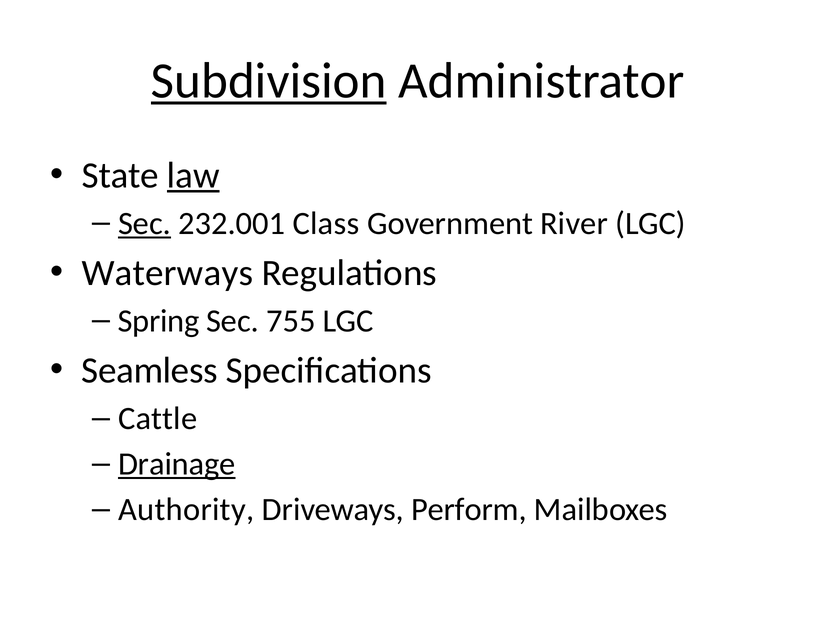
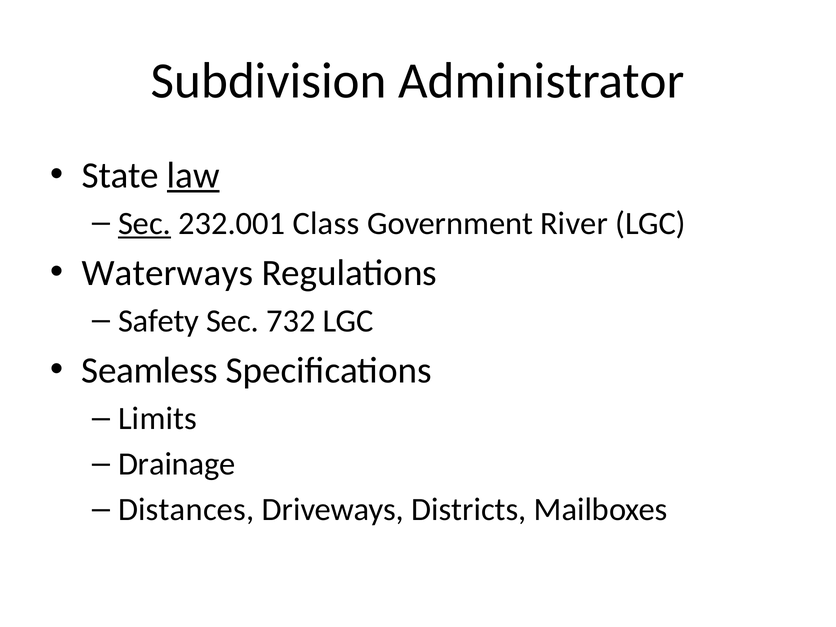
Subdivision underline: present -> none (269, 81)
Spring: Spring -> Safety (159, 321)
755: 755 -> 732 (291, 321)
Cattle: Cattle -> Limits (158, 419)
Drainage underline: present -> none (177, 464)
Authority: Authority -> Distances (186, 510)
Perform: Perform -> Districts (469, 510)
